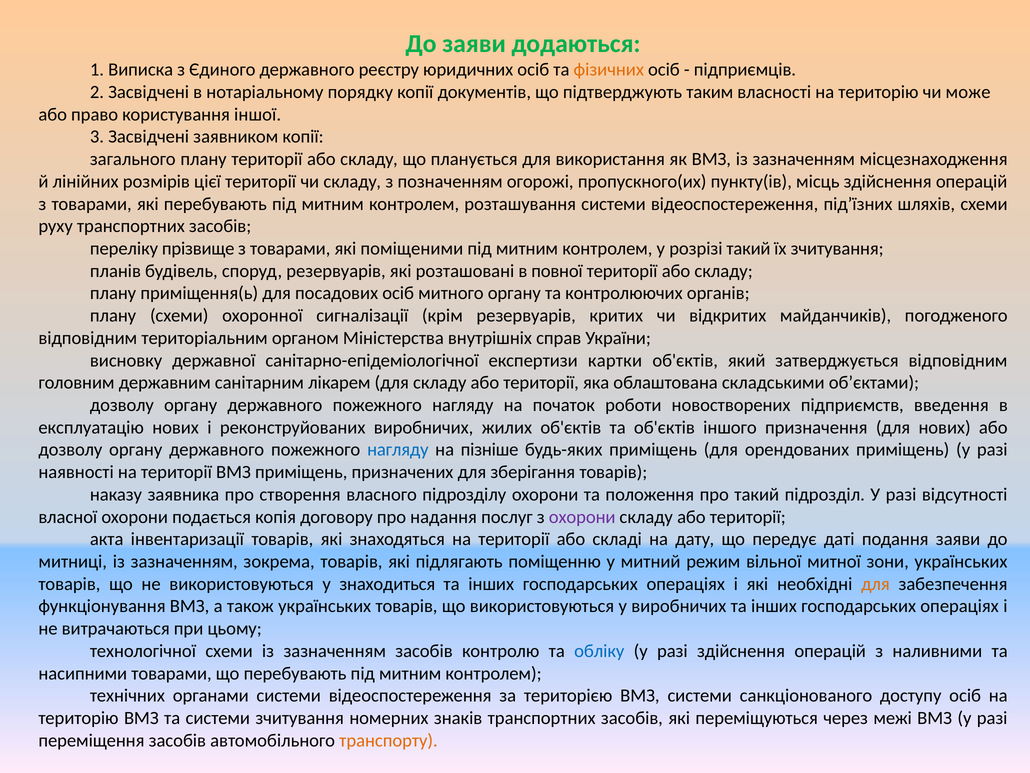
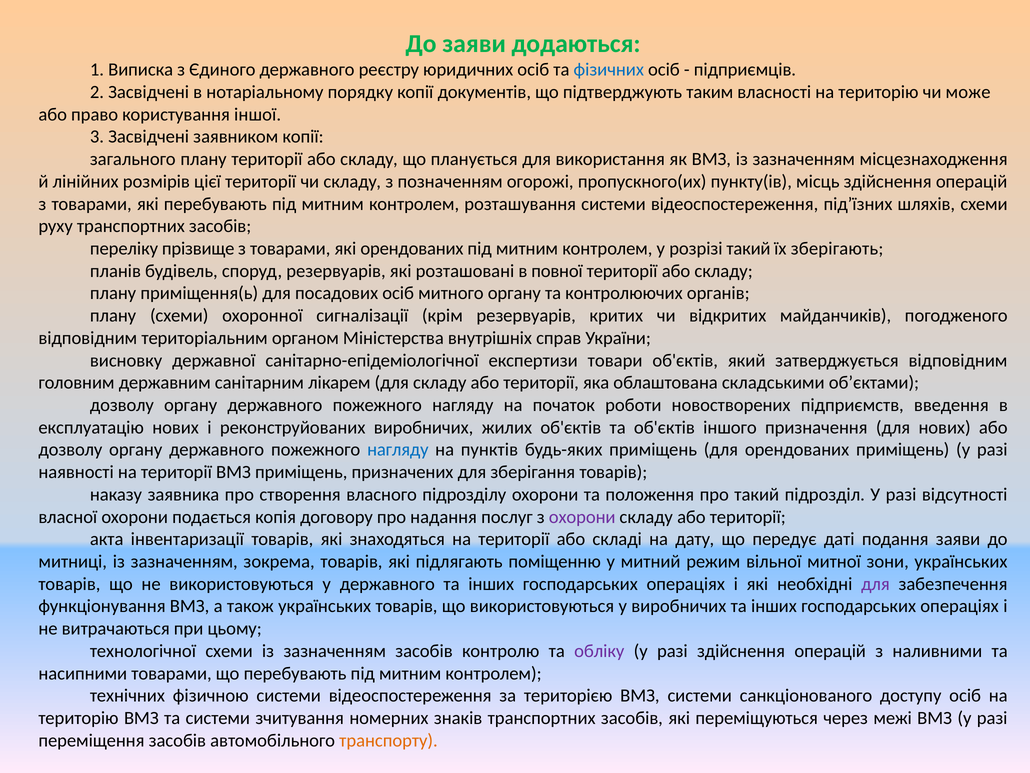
фізичних colour: orange -> blue (609, 70)
які поміщеними: поміщеними -> орендованих (412, 248)
їх зчитування: зчитування -> зберігають (837, 248)
картки: картки -> товари (615, 360)
пізніше: пізніше -> пунктів (489, 450)
у знаходиться: знаходиться -> державного (387, 584)
для colour: orange -> purple (875, 584)
обліку colour: blue -> purple (599, 651)
органами: органами -> фізичною (211, 695)
